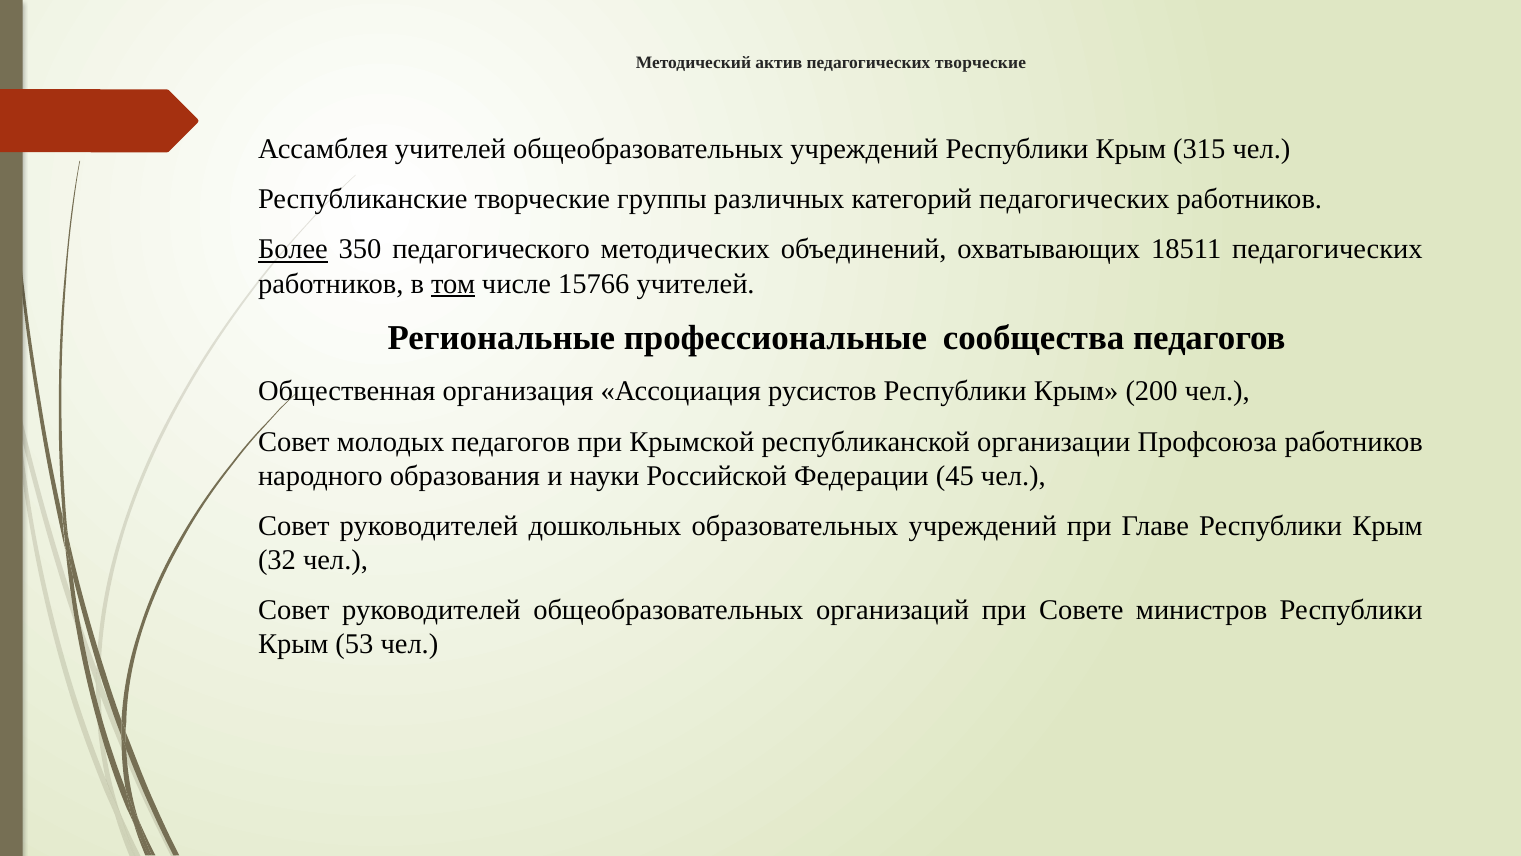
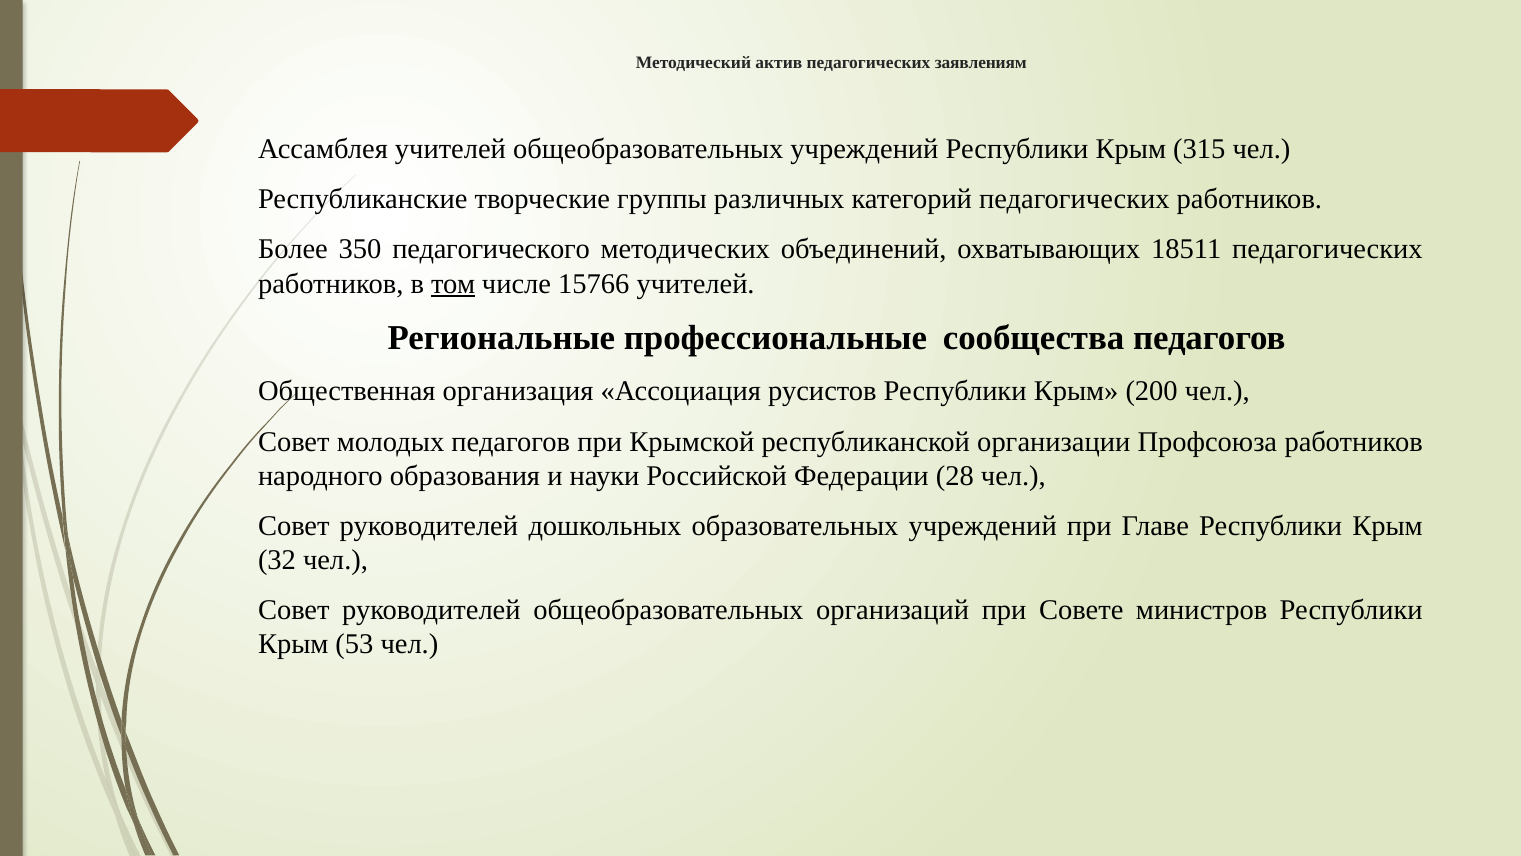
педагогических творческие: творческие -> заявлениям (981, 63)
Более underline: present -> none (293, 249)
45: 45 -> 28 (955, 476)
